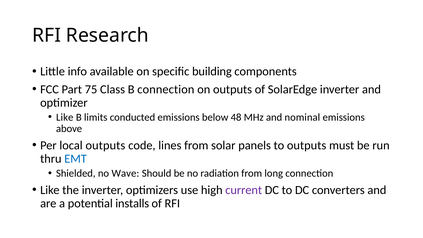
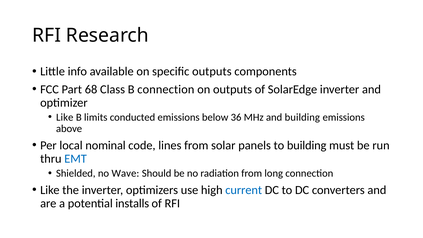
specific building: building -> outputs (212, 72)
75: 75 -> 68 (91, 89)
48: 48 -> 36 (236, 117)
and nominal: nominal -> building (302, 117)
local outputs: outputs -> nominal (106, 145)
to outputs: outputs -> building (307, 145)
current colour: purple -> blue (244, 190)
